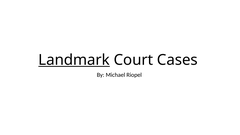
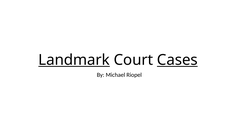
Cases underline: none -> present (177, 60)
